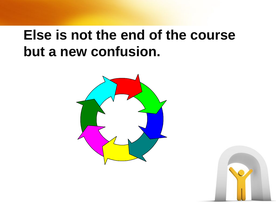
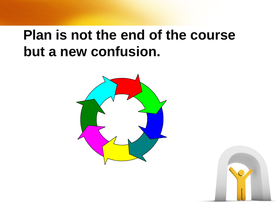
Else: Else -> Plan (38, 35)
